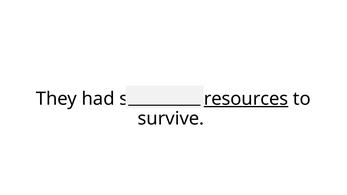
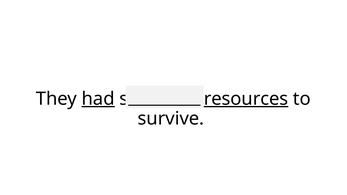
had underline: none -> present (98, 99)
